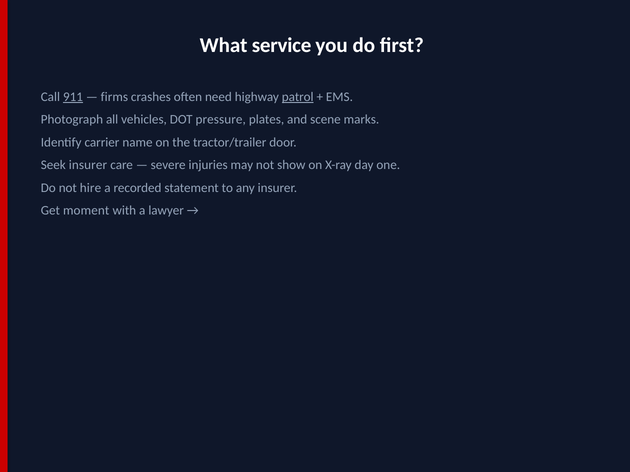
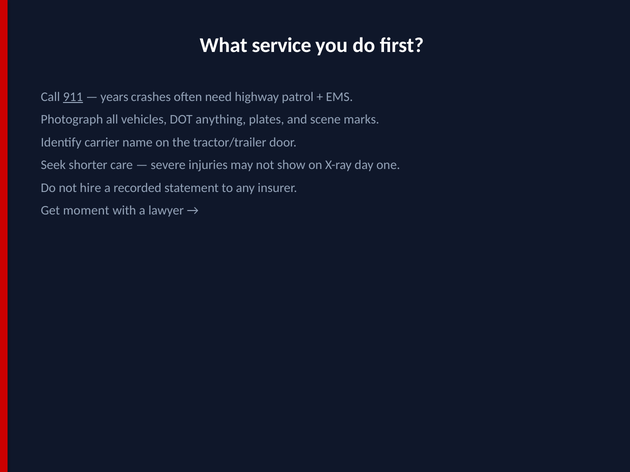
firms: firms -> years (114, 97)
patrol underline: present -> none (298, 97)
pressure: pressure -> anything (221, 120)
Seek insurer: insurer -> shorter (88, 165)
